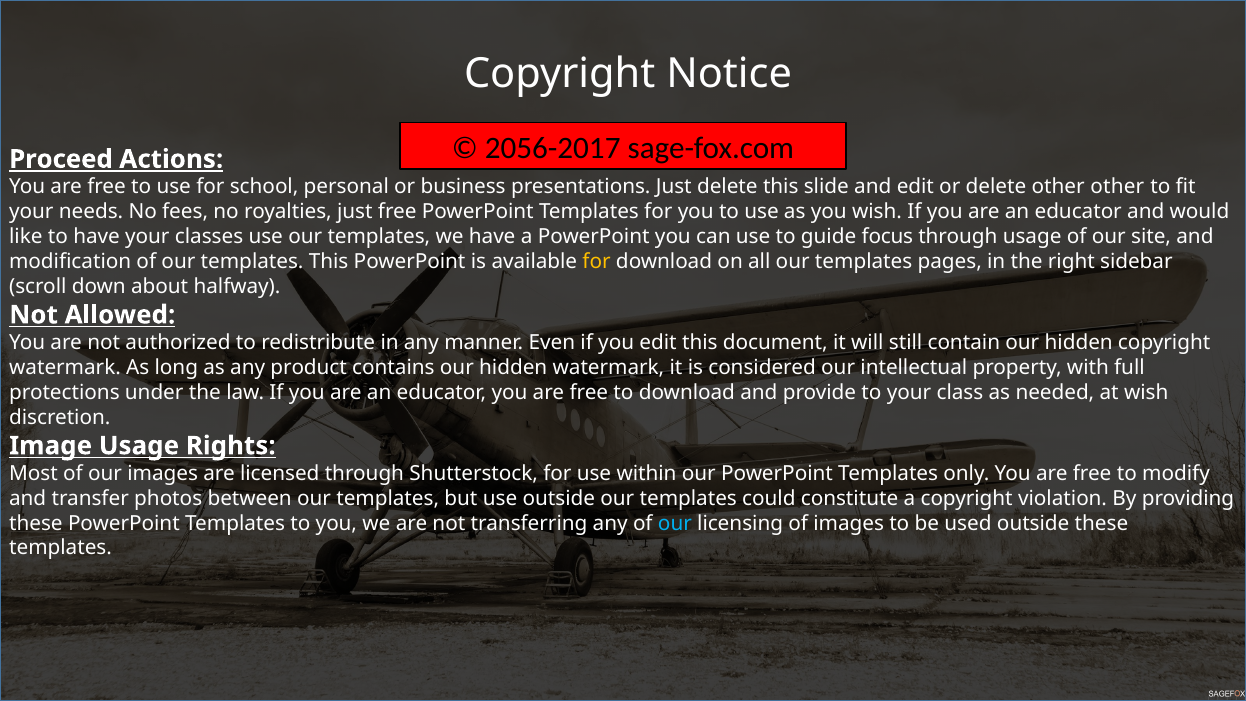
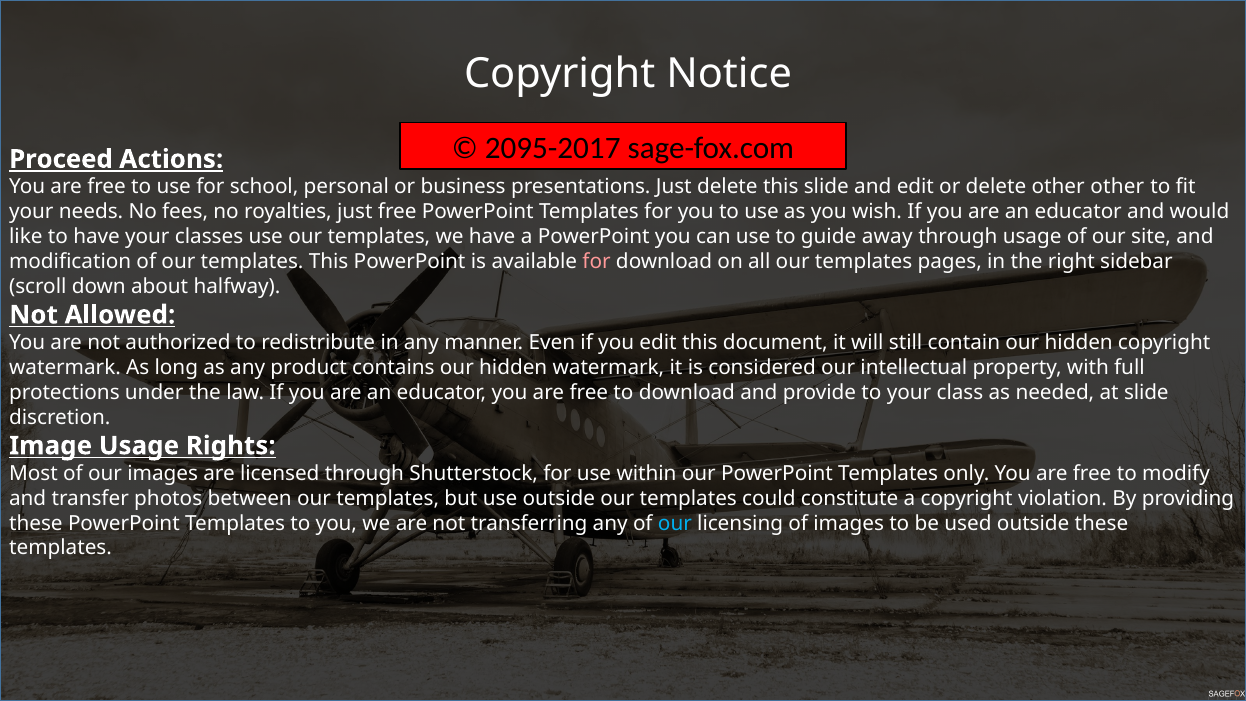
2056-2017: 2056-2017 -> 2095-2017 (553, 148)
focus: focus -> away (887, 237)
for colour: yellow -> pink (597, 262)
at wish: wish -> slide (1146, 392)
